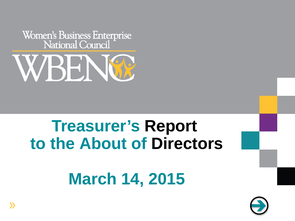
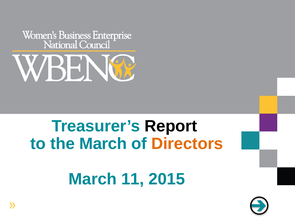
the About: About -> March (103, 144)
Directors colour: black -> orange (187, 144)
14: 14 -> 11 (133, 179)
